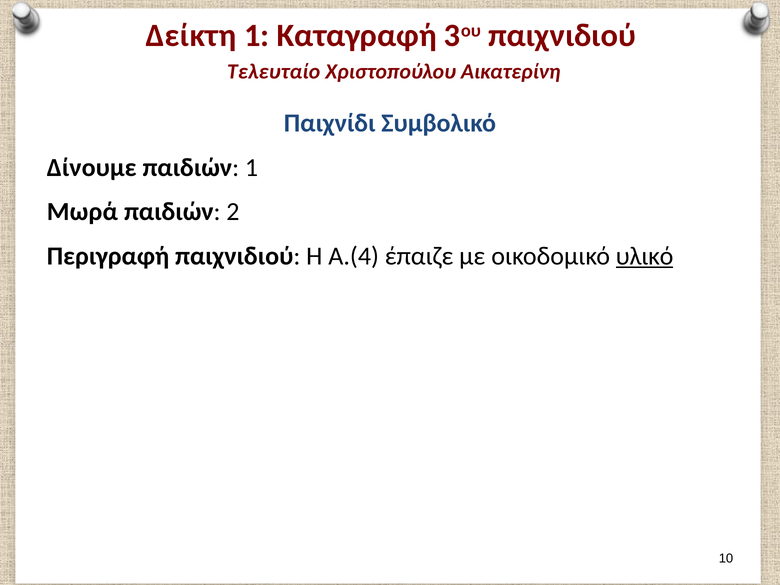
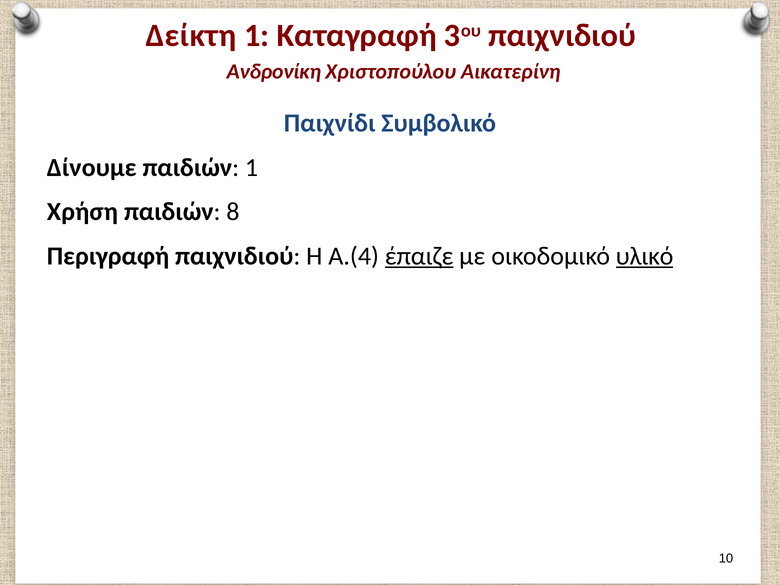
Τελευταίο: Τελευταίο -> Ανδρονίκη (274, 72)
Μωρά: Μωρά -> Χρήση (82, 212)
2: 2 -> 8 (233, 212)
έπαιζε underline: none -> present (419, 256)
